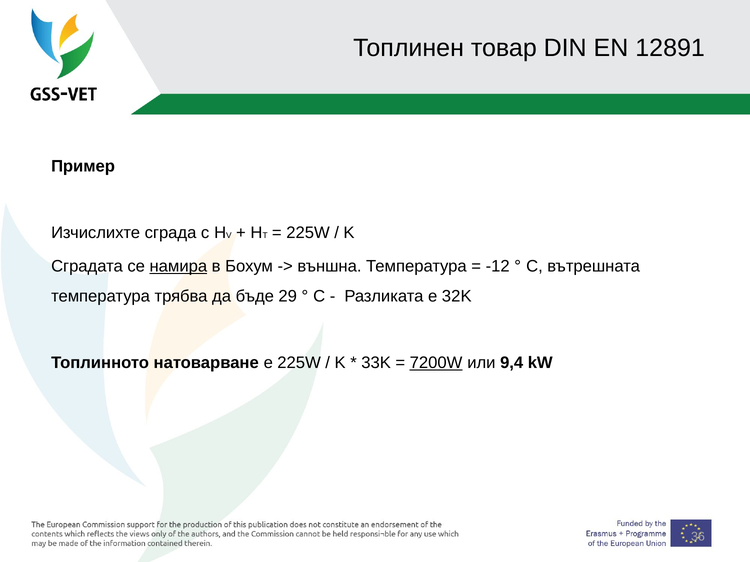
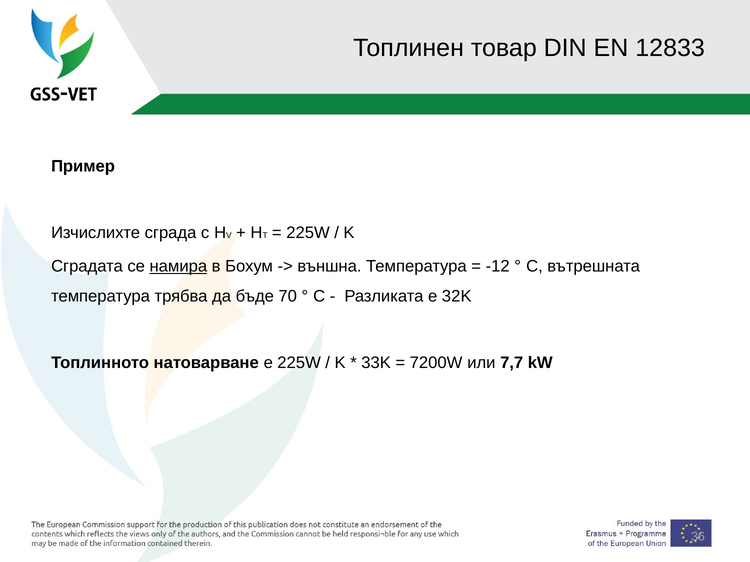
12891: 12891 -> 12833 (670, 48)
29: 29 -> 70 (288, 296)
7200W underline: present -> none (436, 363)
9,4: 9,4 -> 7,7 (512, 363)
